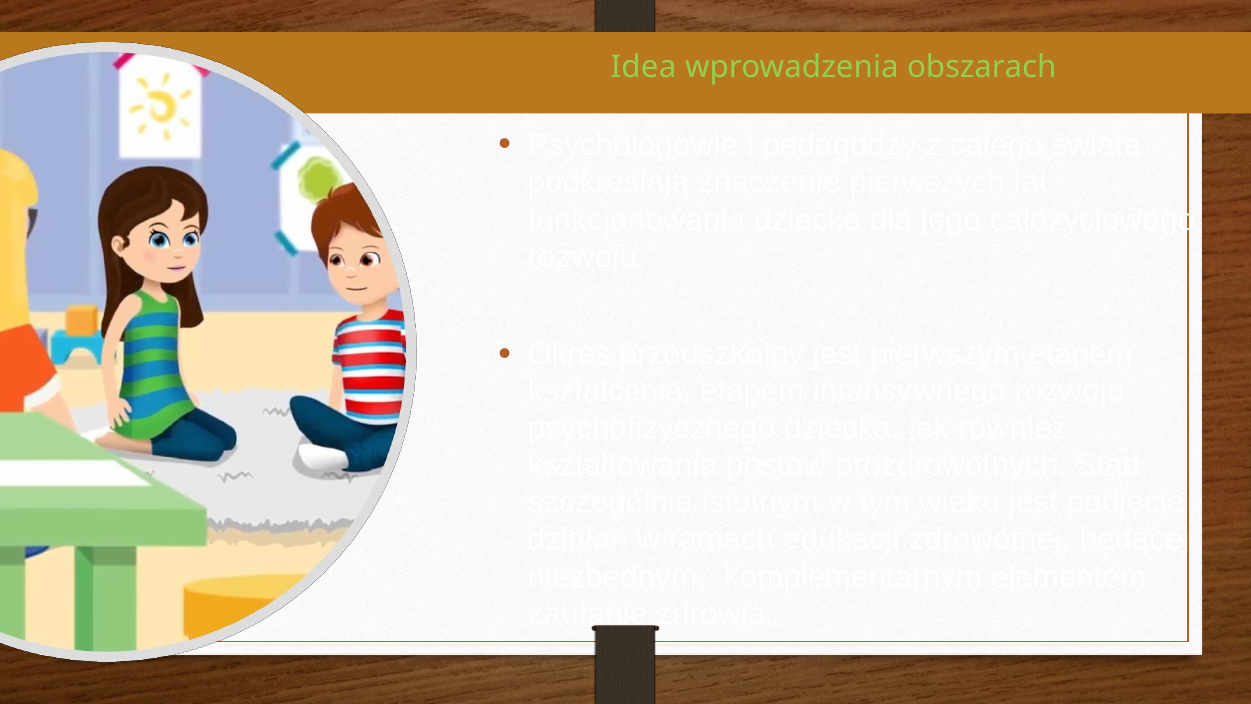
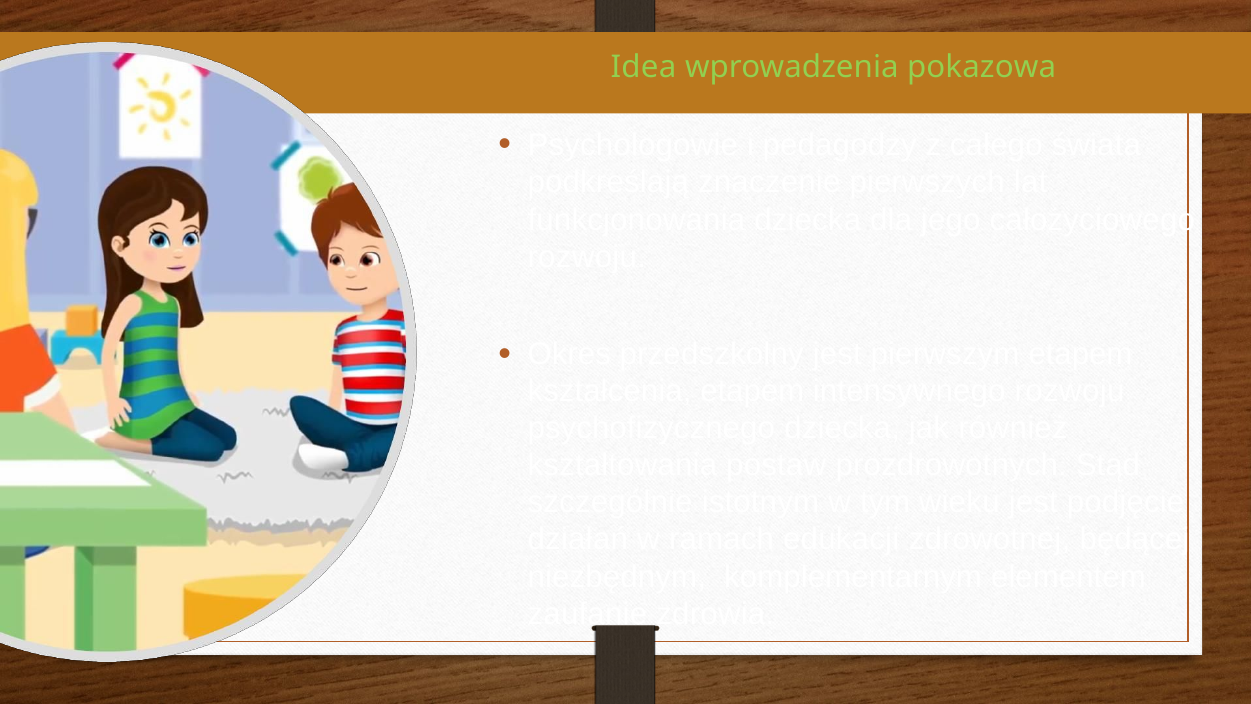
obszarach: obszarach -> pokazowa (982, 67)
